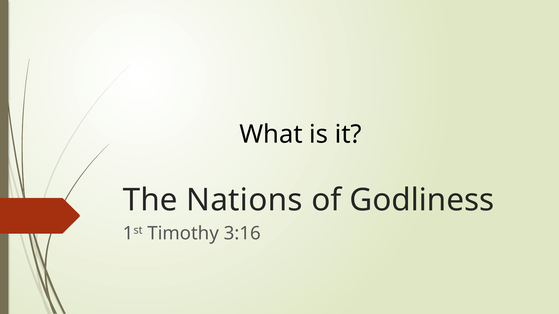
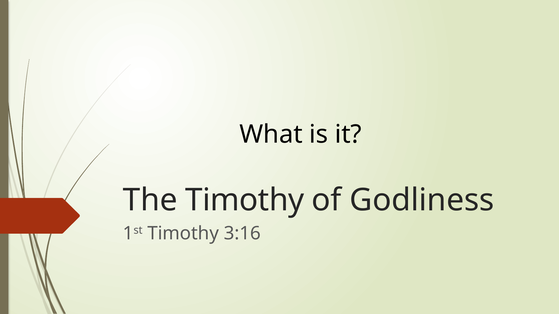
The Nations: Nations -> Timothy (245, 200)
